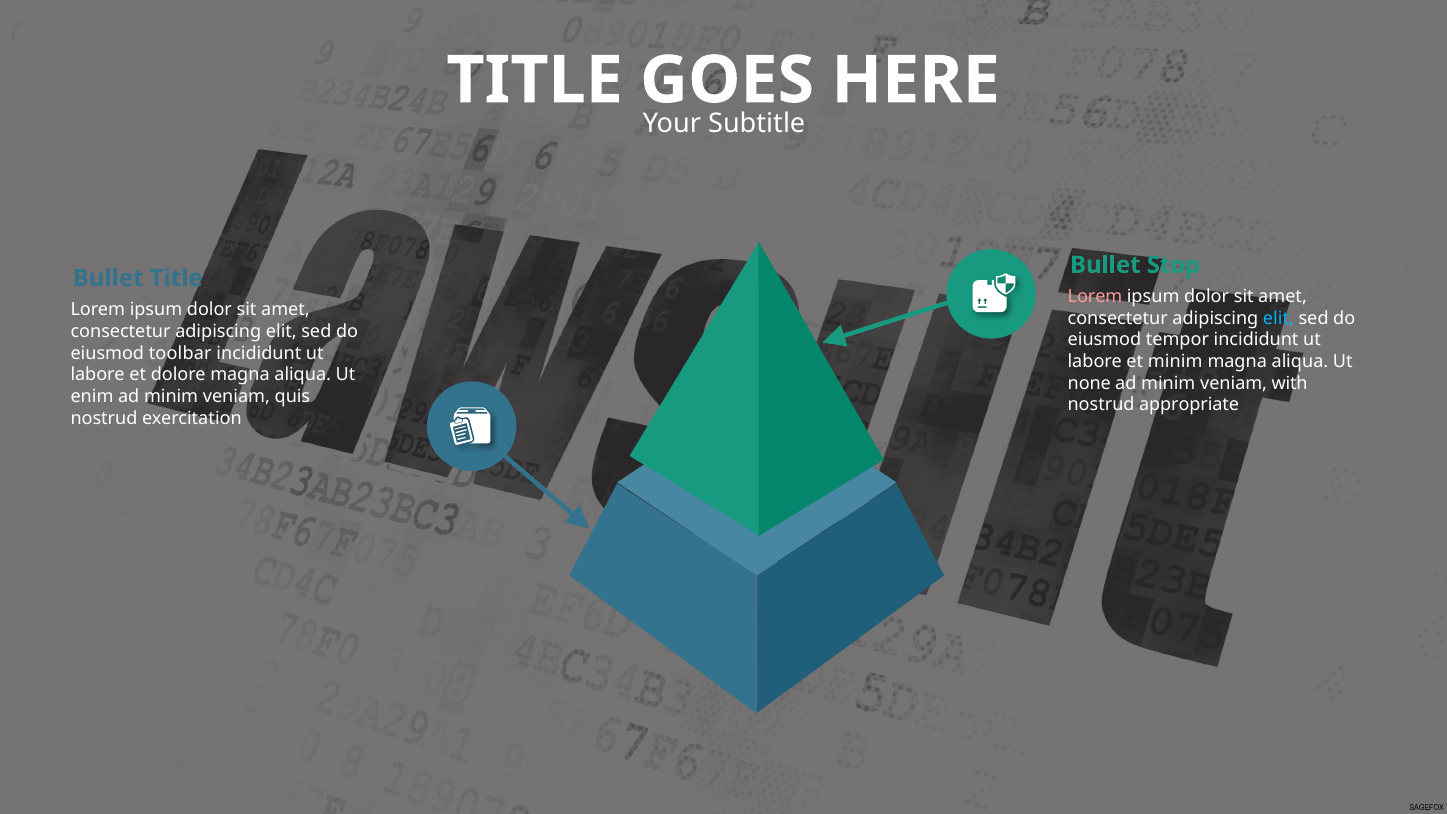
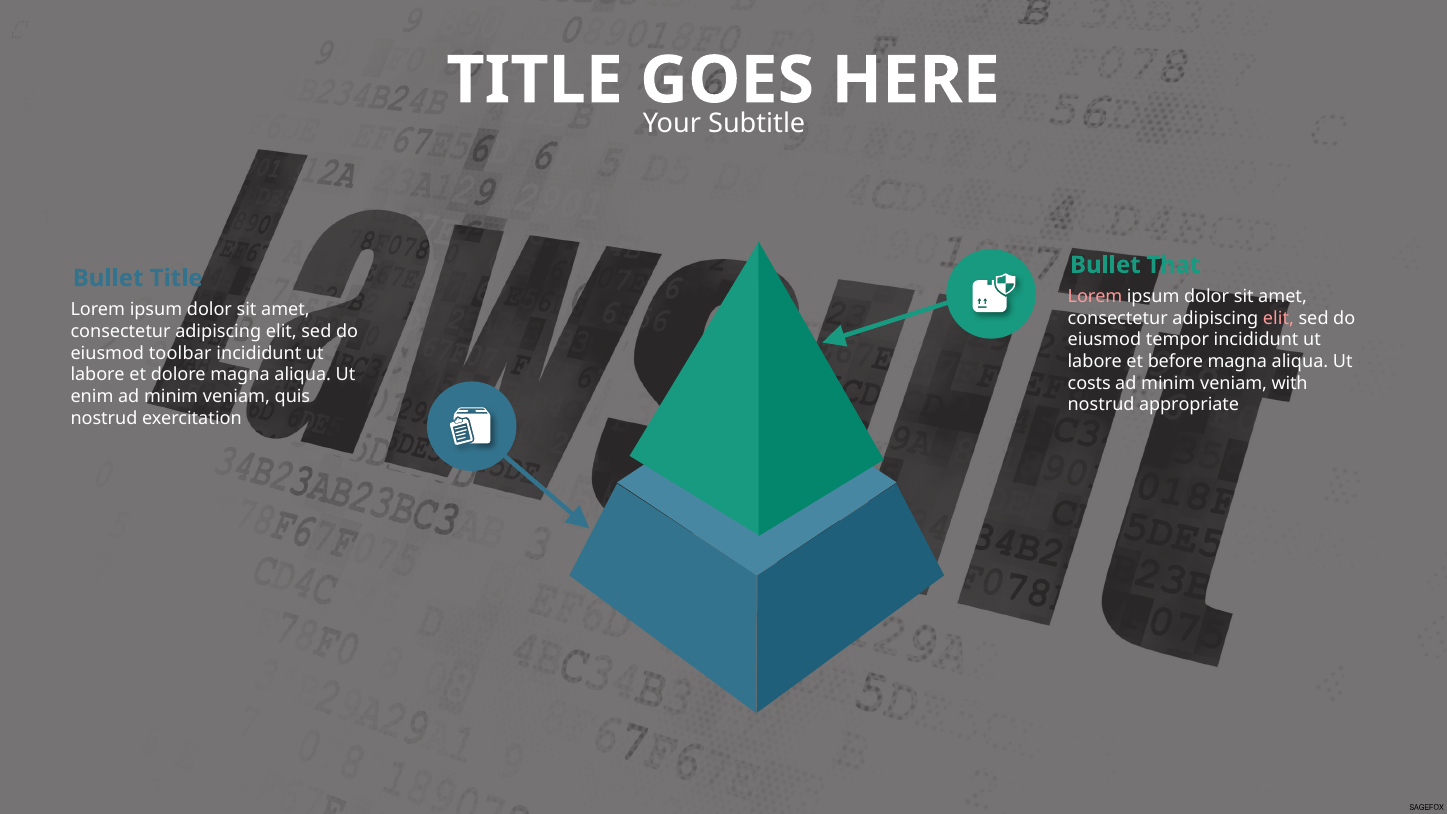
Stop: Stop -> That (1173, 265)
elit colour: light blue -> pink (1278, 318)
et minim: minim -> before (1175, 362)
none: none -> costs (1089, 383)
